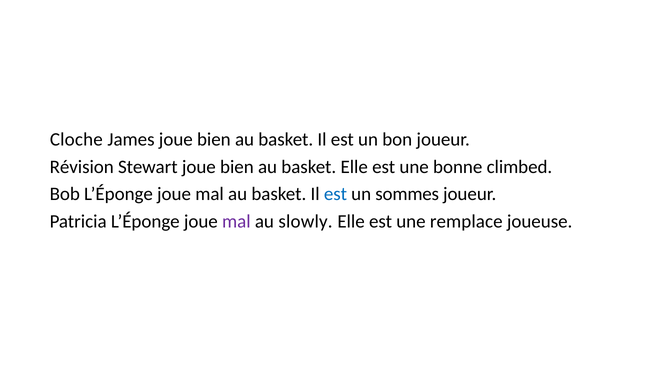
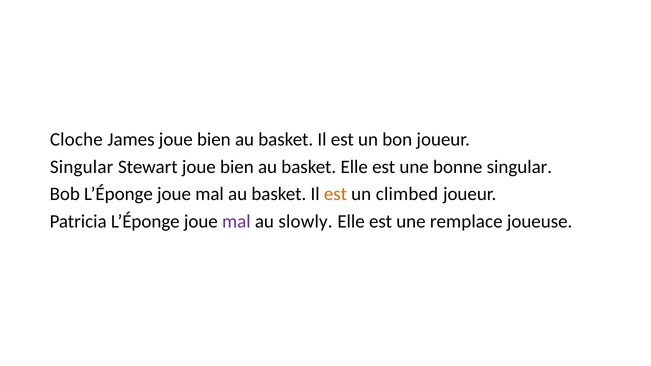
Révision: Révision -> Singular (82, 167)
bonne climbed: climbed -> singular (519, 167)
est colour: blue -> orange (336, 194)
sommes: sommes -> climbed (407, 194)
